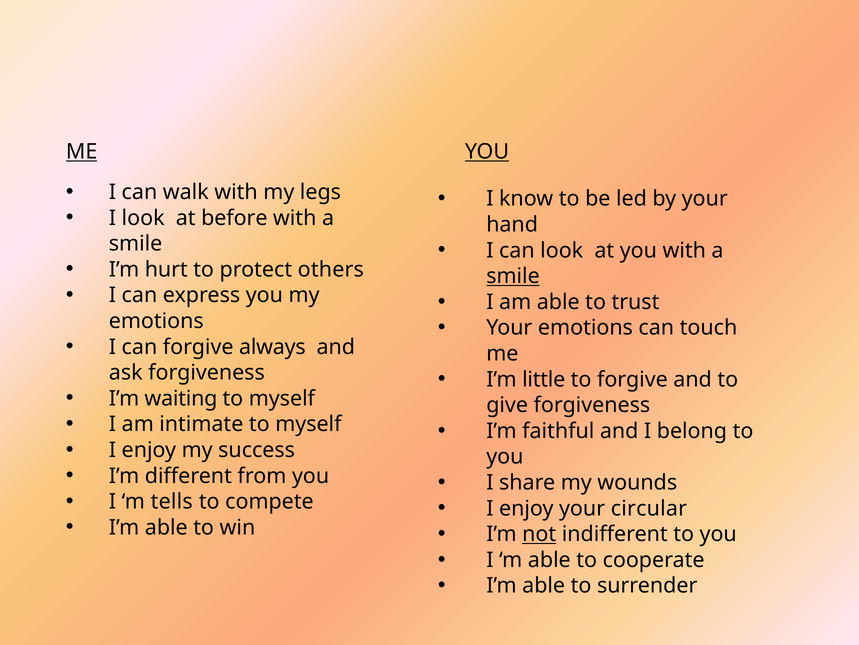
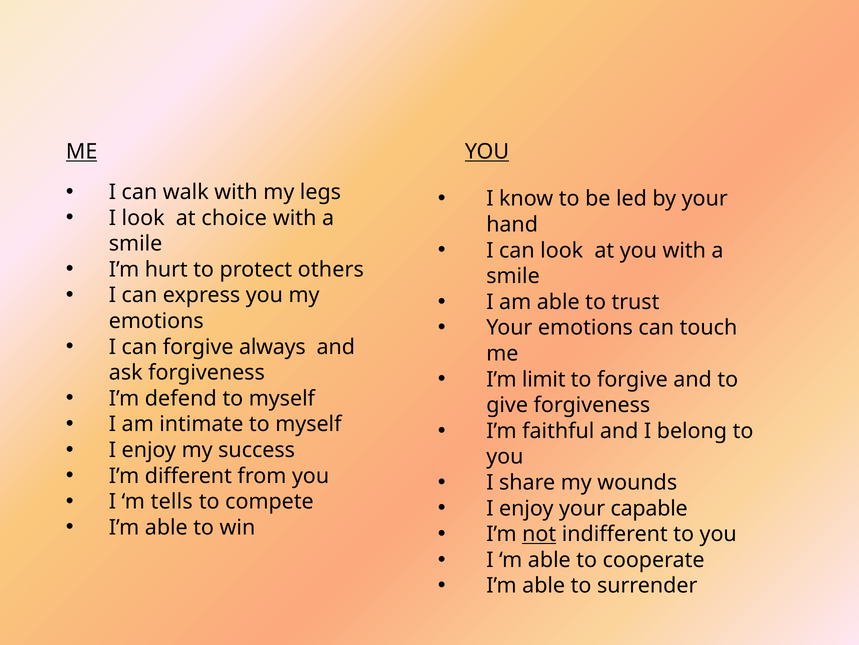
before: before -> choice (234, 218)
smile underline: present -> none (513, 276)
little: little -> limit (544, 379)
waiting: waiting -> defend (181, 398)
circular: circular -> capable (649, 508)
